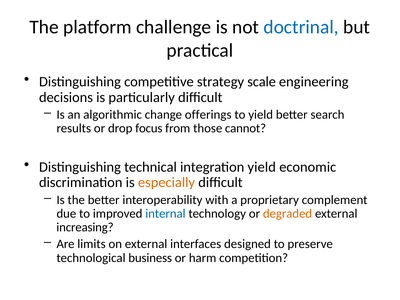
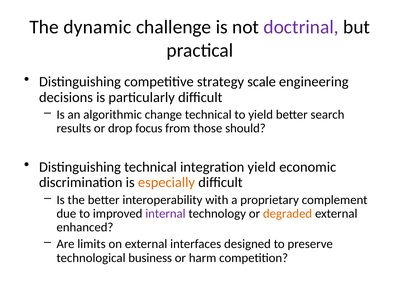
platform: platform -> dynamic (97, 27)
doctrinal colour: blue -> purple (301, 27)
change offerings: offerings -> technical (208, 115)
cannot: cannot -> should (245, 128)
internal colour: blue -> purple (165, 214)
increasing: increasing -> enhanced (85, 227)
